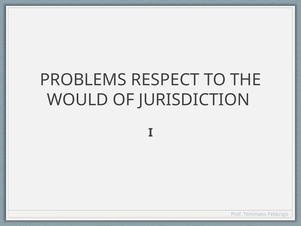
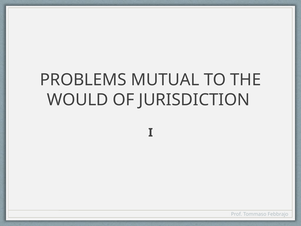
RESPECT: RESPECT -> MUTUAL (165, 80)
